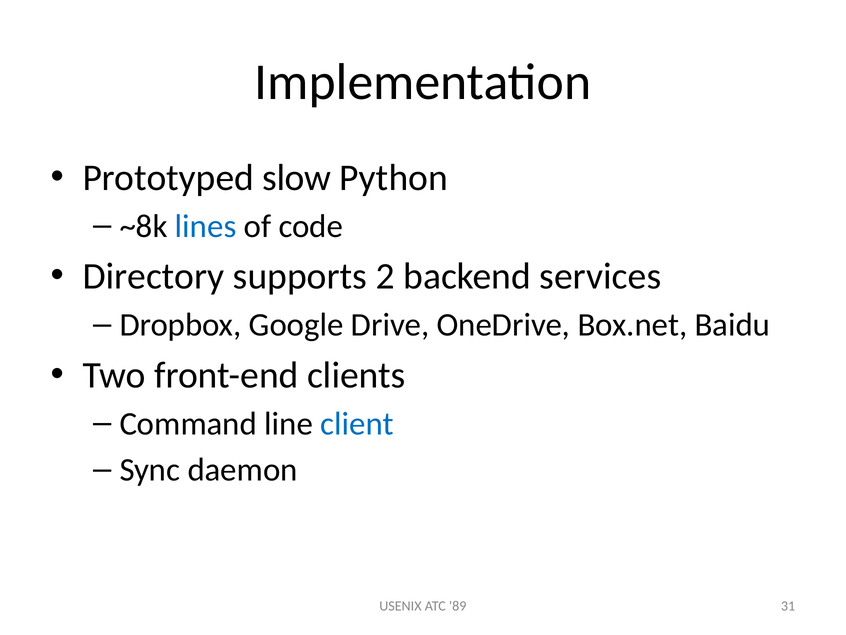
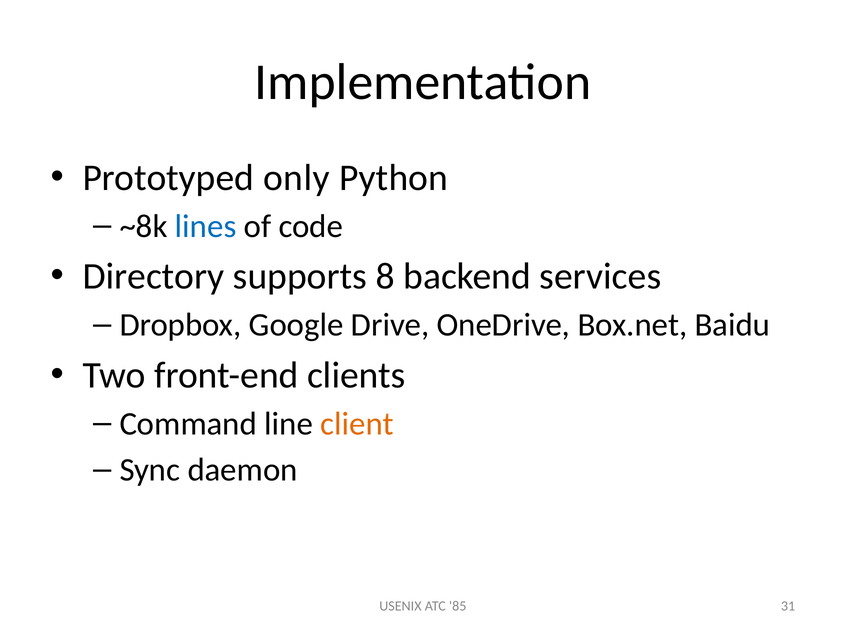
slow: slow -> only (296, 177)
2: 2 -> 8 (385, 276)
client colour: blue -> orange (357, 424)
89: 89 -> 85 (458, 606)
